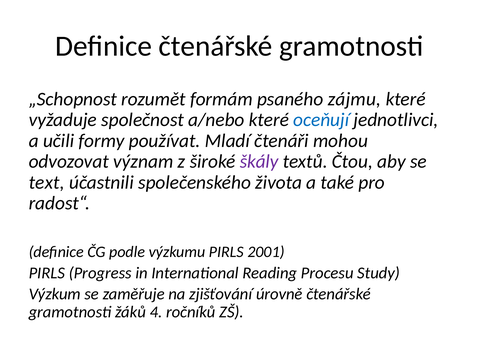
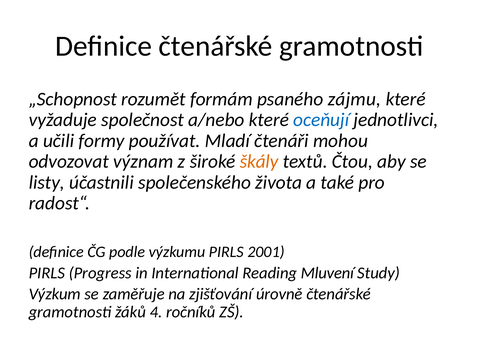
škály colour: purple -> orange (259, 162)
text: text -> listy (47, 182)
Procesu: Procesu -> Mluvení (327, 273)
